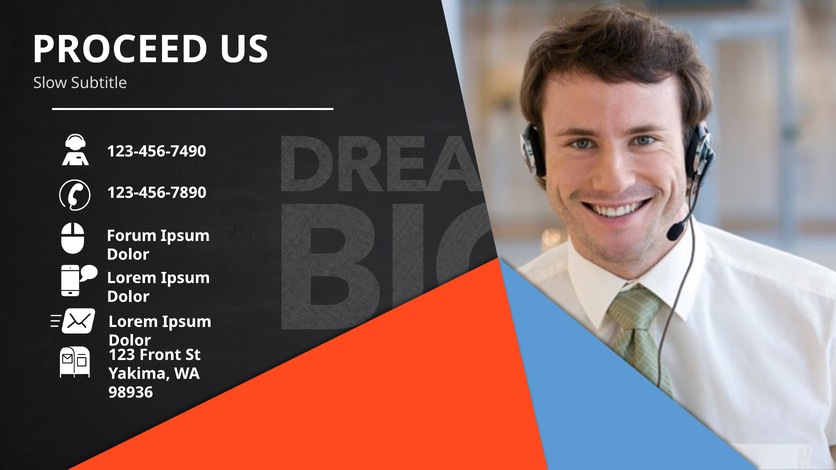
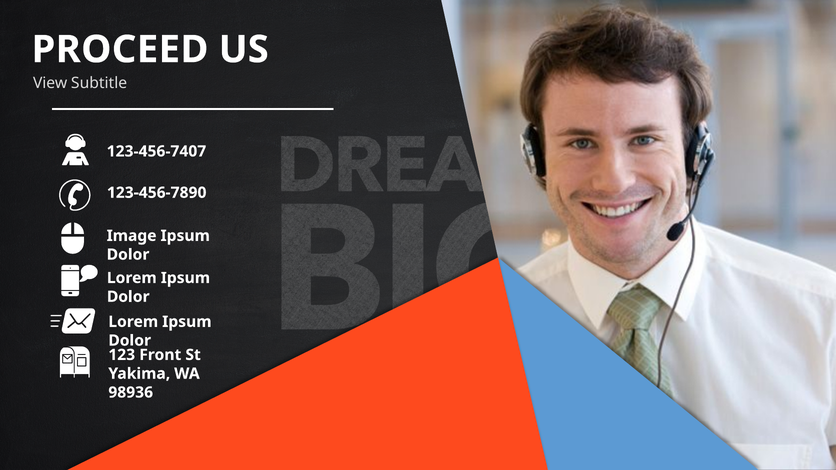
Slow: Slow -> View (50, 83)
123-456-7490: 123-456-7490 -> 123-456-7407 (156, 151)
Forum: Forum -> Image (132, 236)
